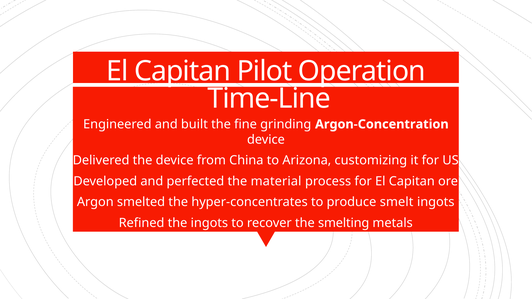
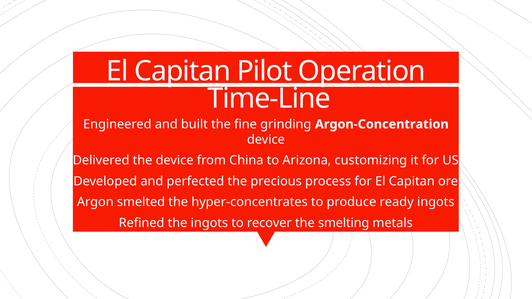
material: material -> precious (276, 181)
smelt: smelt -> ready (397, 202)
